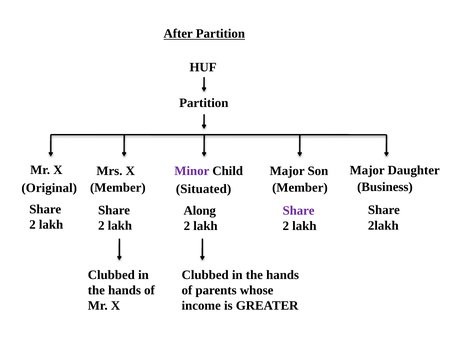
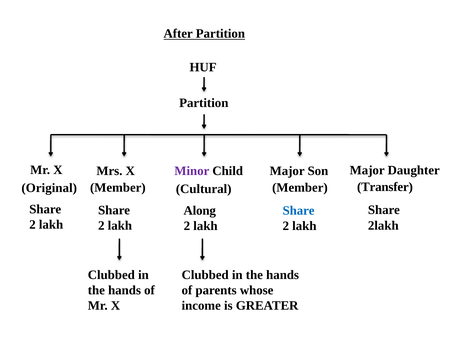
Business: Business -> Transfer (385, 187)
Situated: Situated -> Cultural (204, 189)
Share colour: purple -> blue (299, 210)
